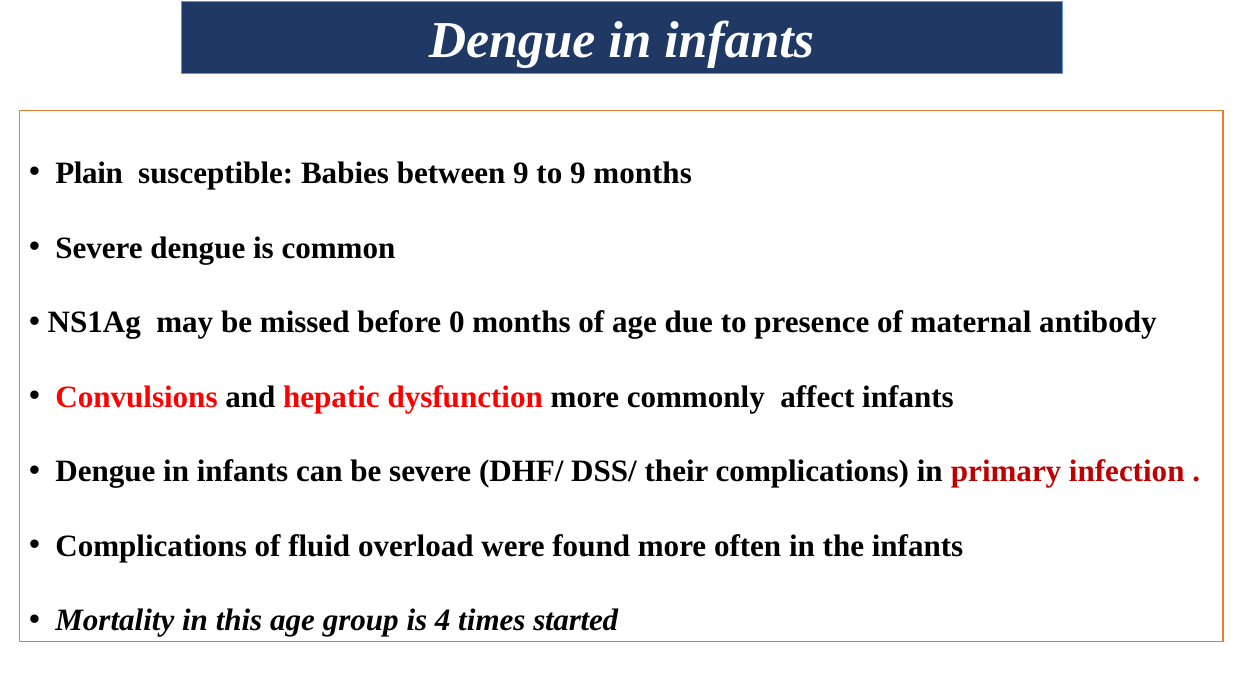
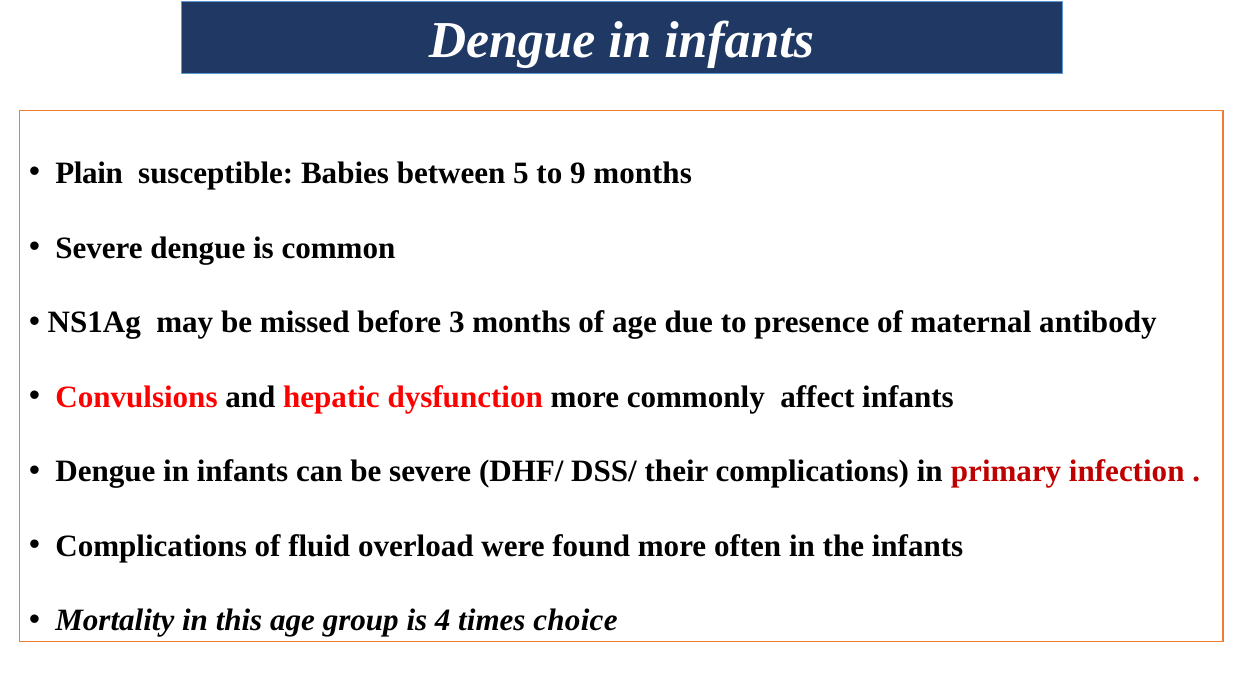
between 9: 9 -> 5 (521, 173)
0: 0 -> 3 (457, 323)
started: started -> choice (575, 621)
